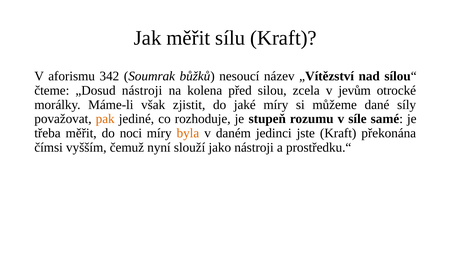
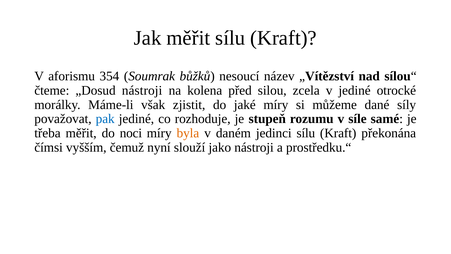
342: 342 -> 354 (109, 76)
v jevům: jevům -> jediné (355, 90)
pak colour: orange -> blue (105, 119)
jedinci jste: jste -> sílu (306, 133)
